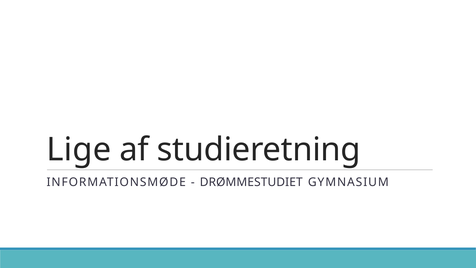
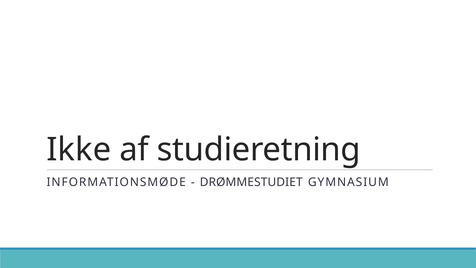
Lige: Lige -> Ikke (79, 150)
